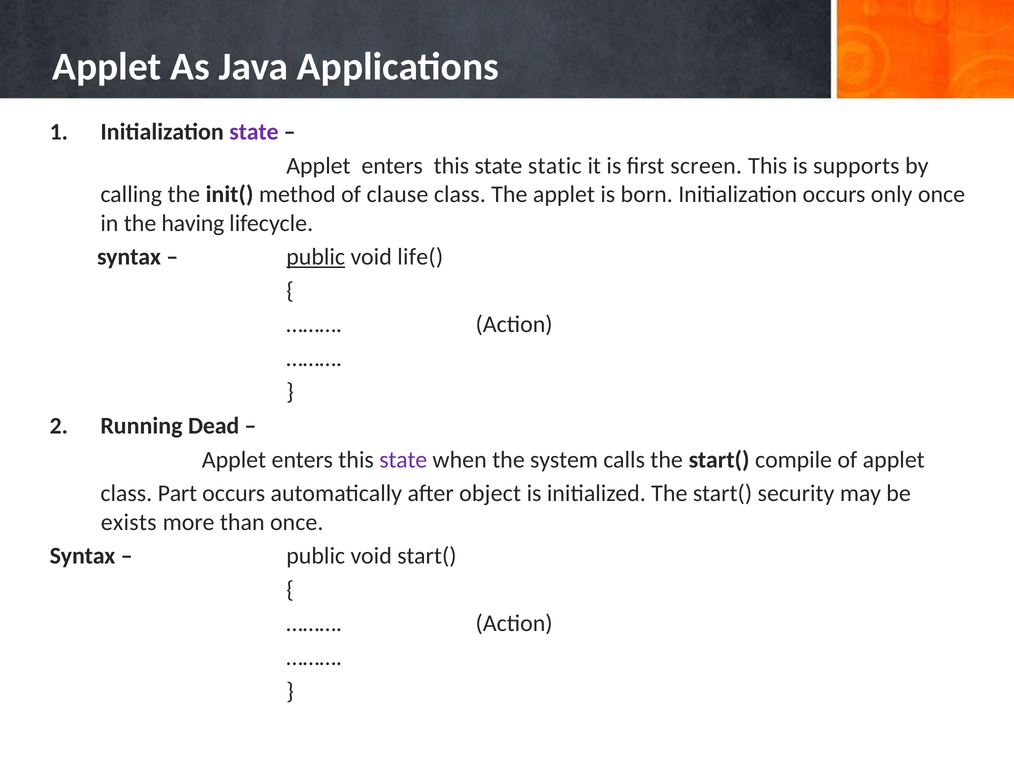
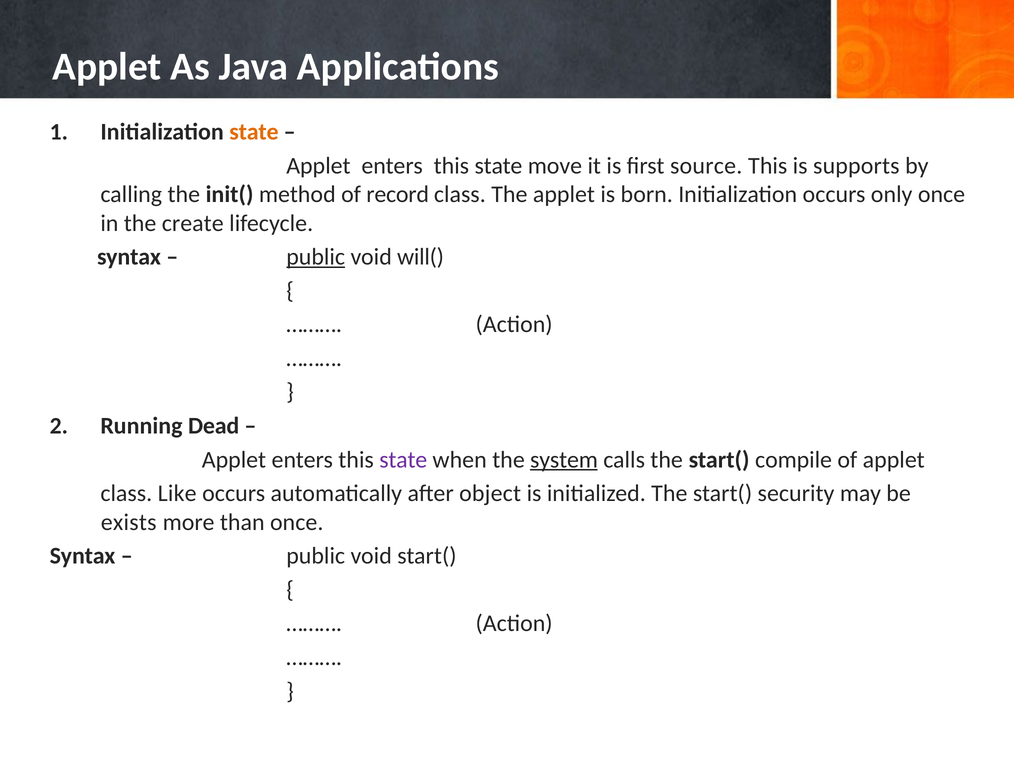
state colour: purple -> orange (254, 132)
static: static -> move (555, 166)
screen: screen -> source (706, 166)
clause: clause -> record (398, 195)
having: having -> create (193, 223)
life(: life( -> will( (420, 257)
system underline: none -> present (564, 460)
Part: Part -> Like (177, 494)
